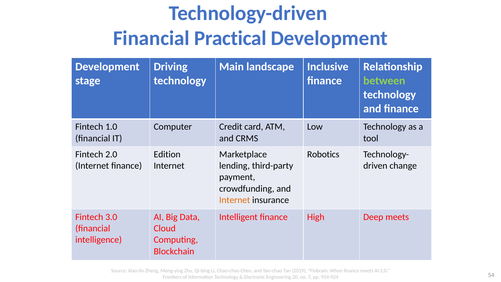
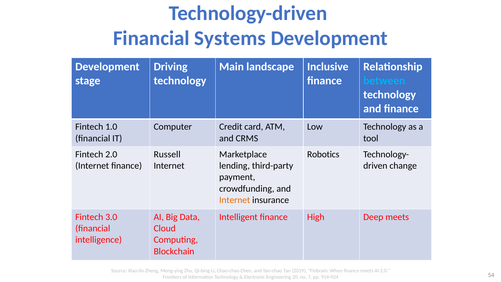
Practical: Practical -> Systems (230, 38)
between colour: light green -> light blue (384, 81)
Edition: Edition -> Russell (167, 154)
